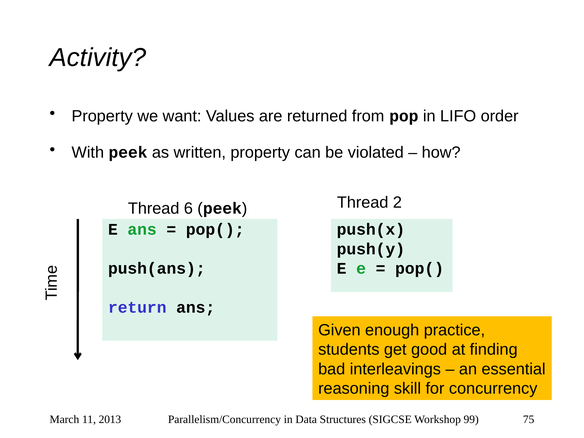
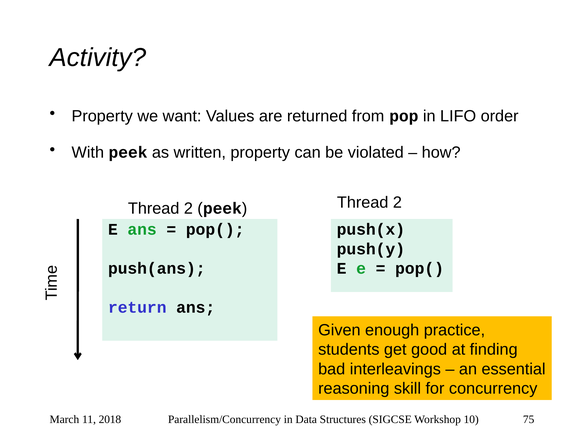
6: 6 -> 2 (188, 208)
2013: 2013 -> 2018 (110, 419)
99: 99 -> 10 (471, 419)
